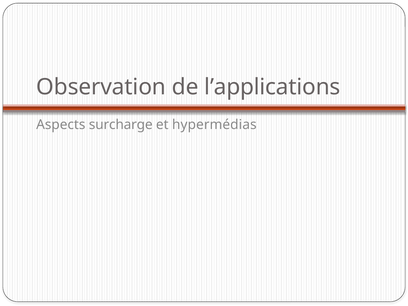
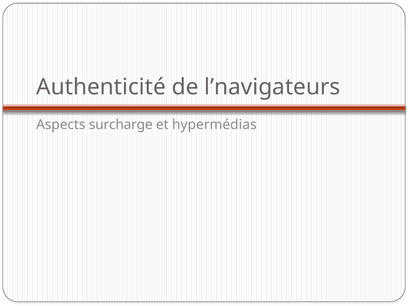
Observation: Observation -> Authenticité (101, 87)
l’applications: l’applications -> l’navigateurs (272, 87)
